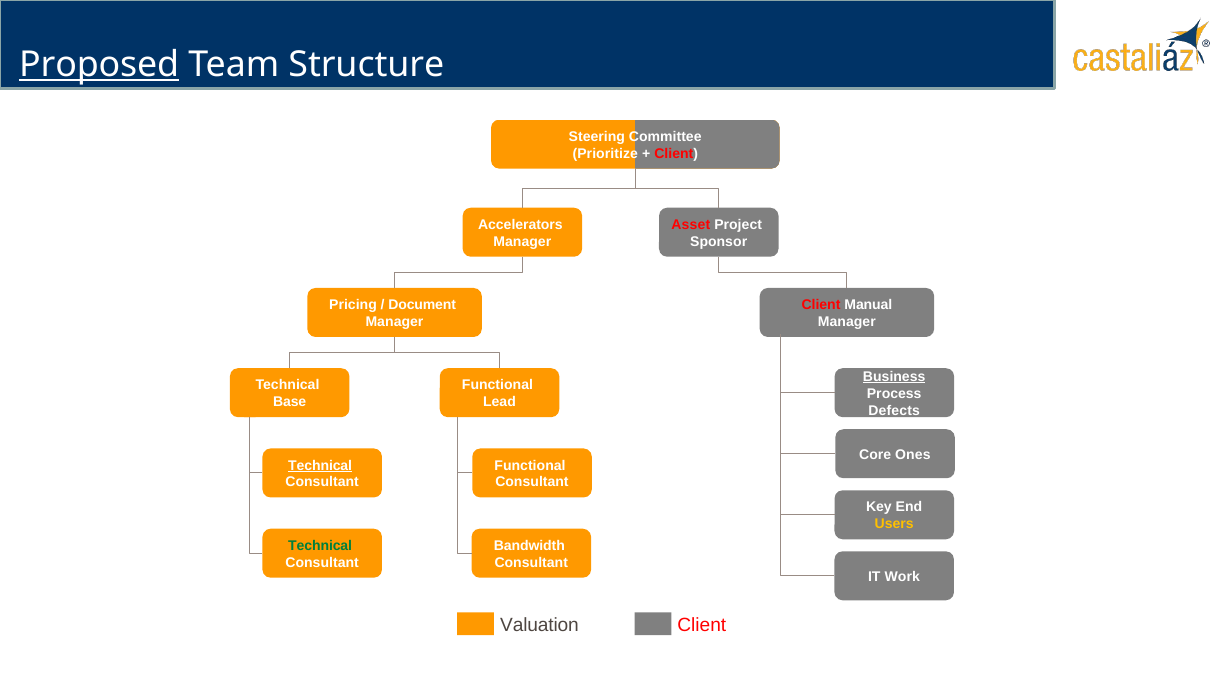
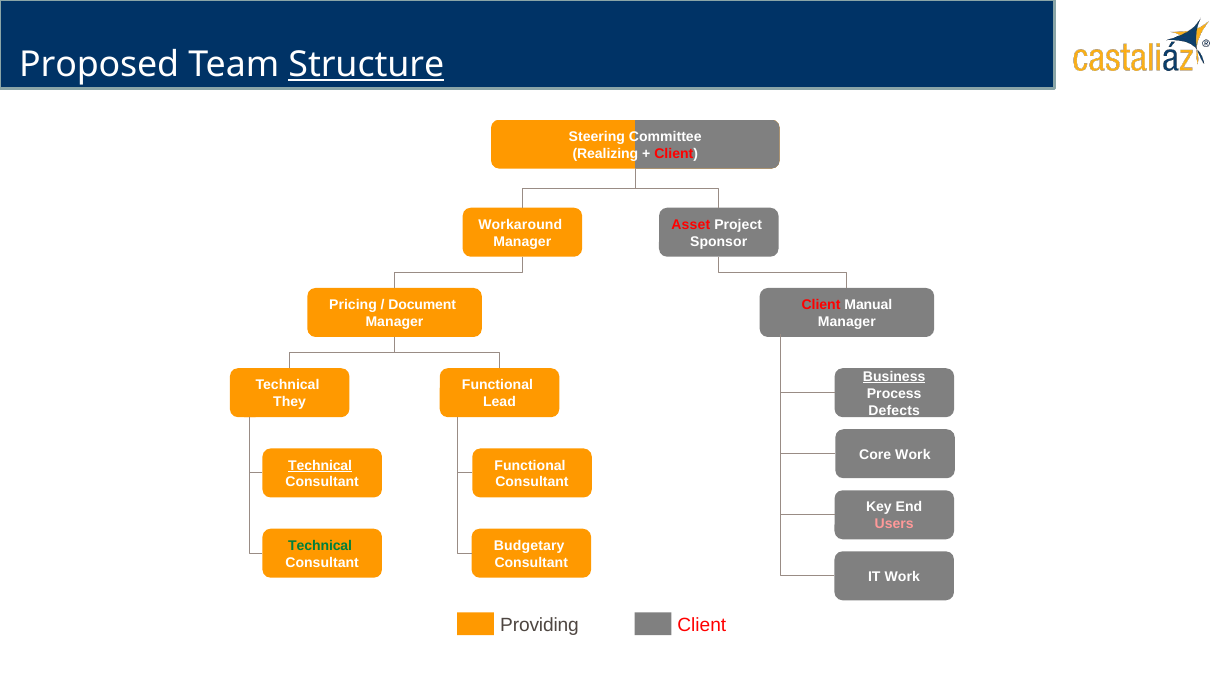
Proposed underline: present -> none (99, 65)
Structure underline: none -> present (366, 65)
Prioritize: Prioritize -> Realizing (605, 154)
Accelerators: Accelerators -> Workaround (520, 225)
Base: Base -> They (290, 402)
Core Ones: Ones -> Work (913, 455)
Users colour: yellow -> pink (894, 525)
Bandwidth: Bandwidth -> Budgetary (529, 546)
Valuation: Valuation -> Providing (540, 626)
